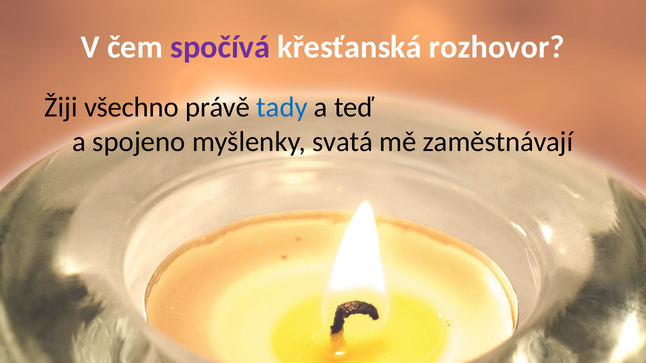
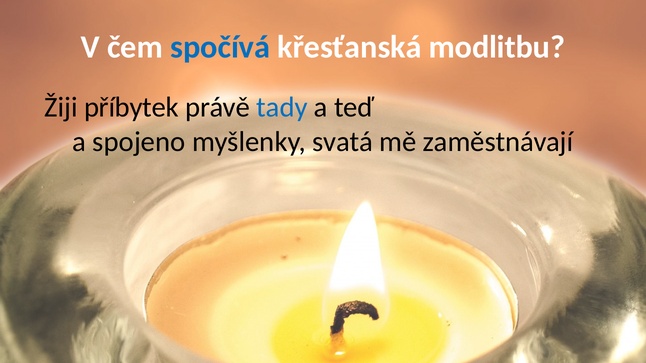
spočívá colour: purple -> blue (220, 47)
rozhovor: rozhovor -> modlitbu (497, 47)
všechno: všechno -> příbytek (131, 107)
